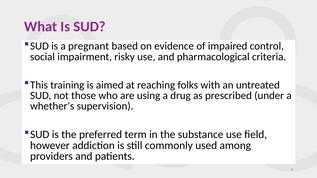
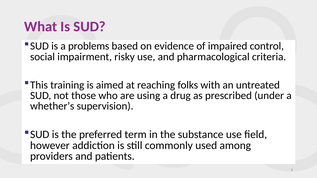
pregnant: pregnant -> problems (89, 46)
